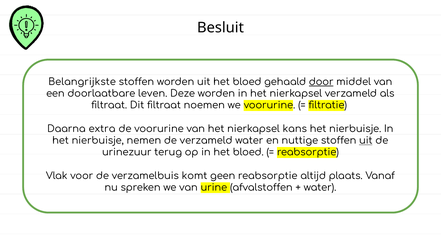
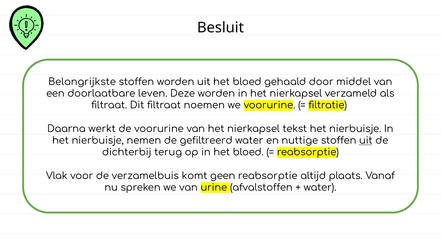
door underline: present -> none (321, 82)
extra: extra -> werkt (102, 129)
kans: kans -> tekst (295, 129)
de verzameld: verzameld -> gefiltreerd (206, 141)
urinezuur: urinezuur -> dichterbij (127, 152)
